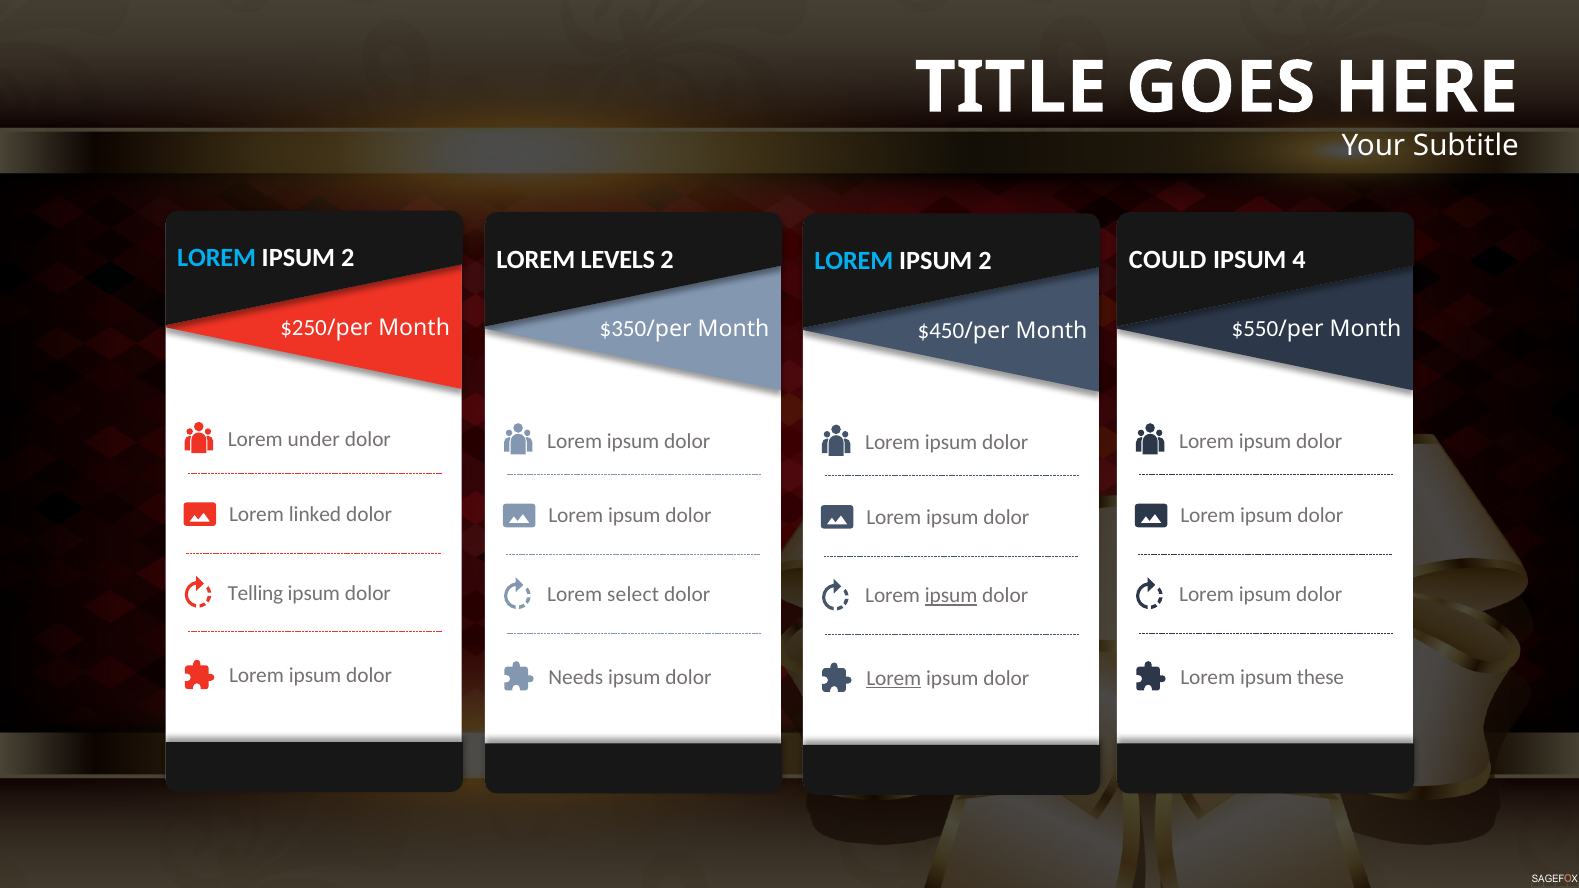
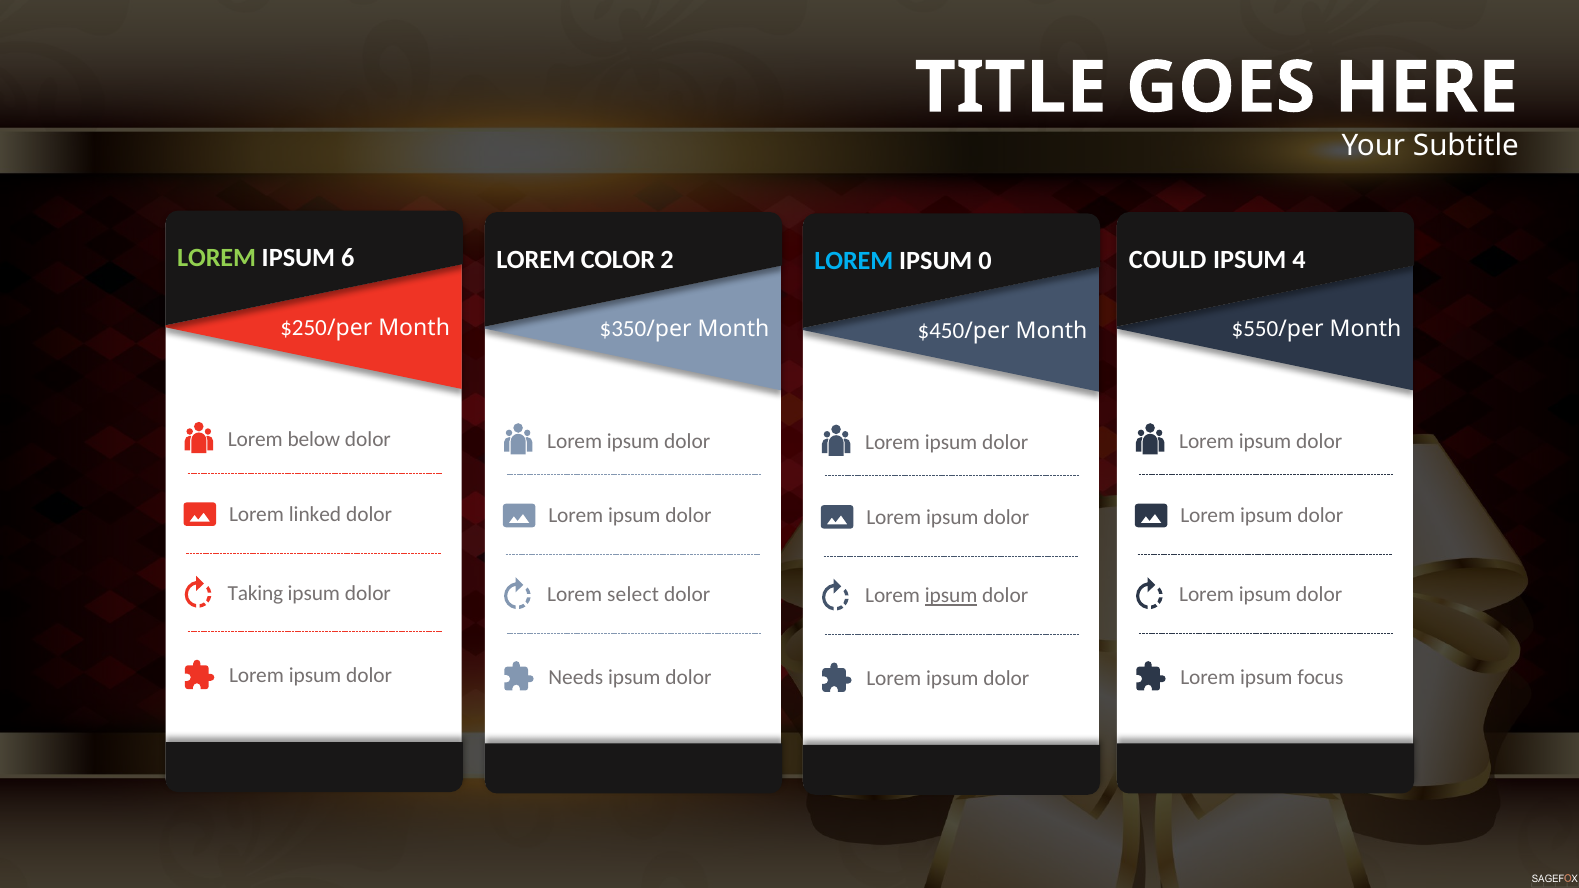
LOREM colour: light blue -> light green (217, 258)
2: 2 -> 6 (348, 258)
LEVELS: LEVELS -> COLOR (618, 260)
2: 2 -> 0 (985, 261)
under: under -> below (314, 440)
Telling: Telling -> Taking (255, 593)
these: these -> focus (1320, 677)
Lorem underline: present -> none (894, 679)
